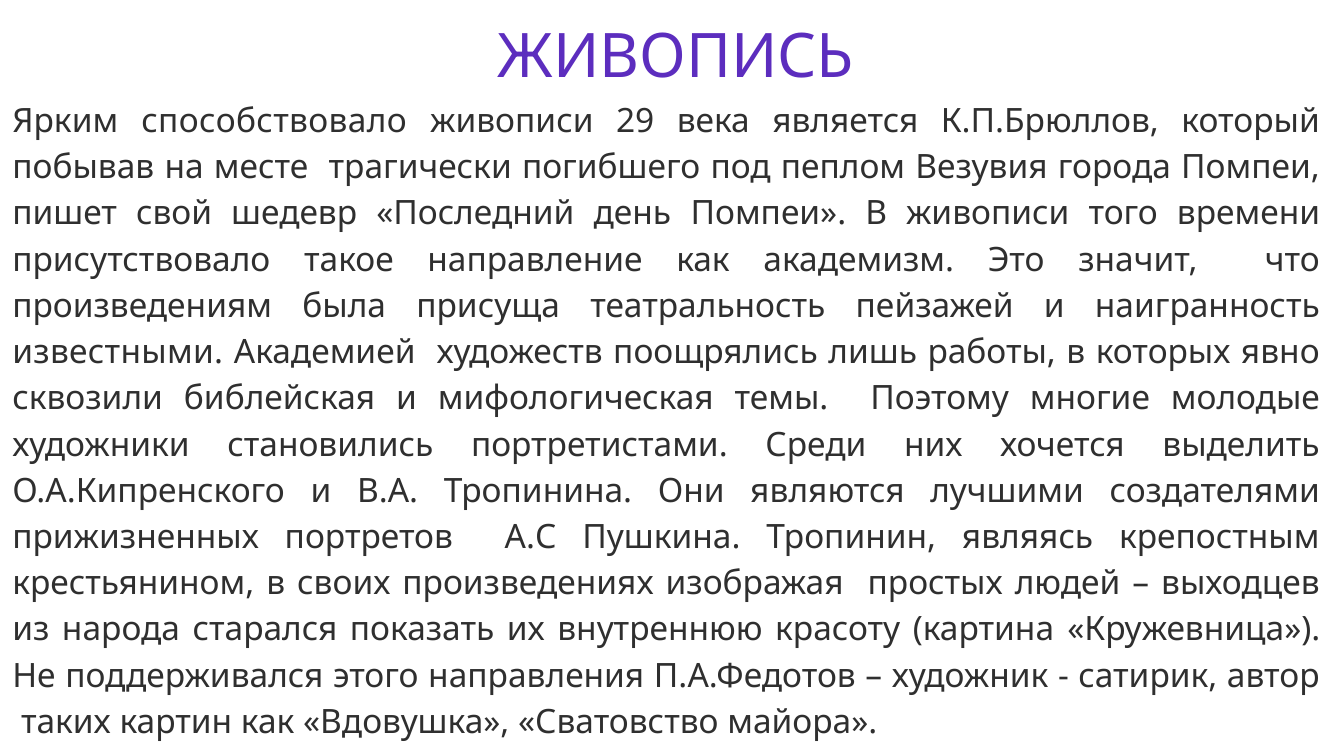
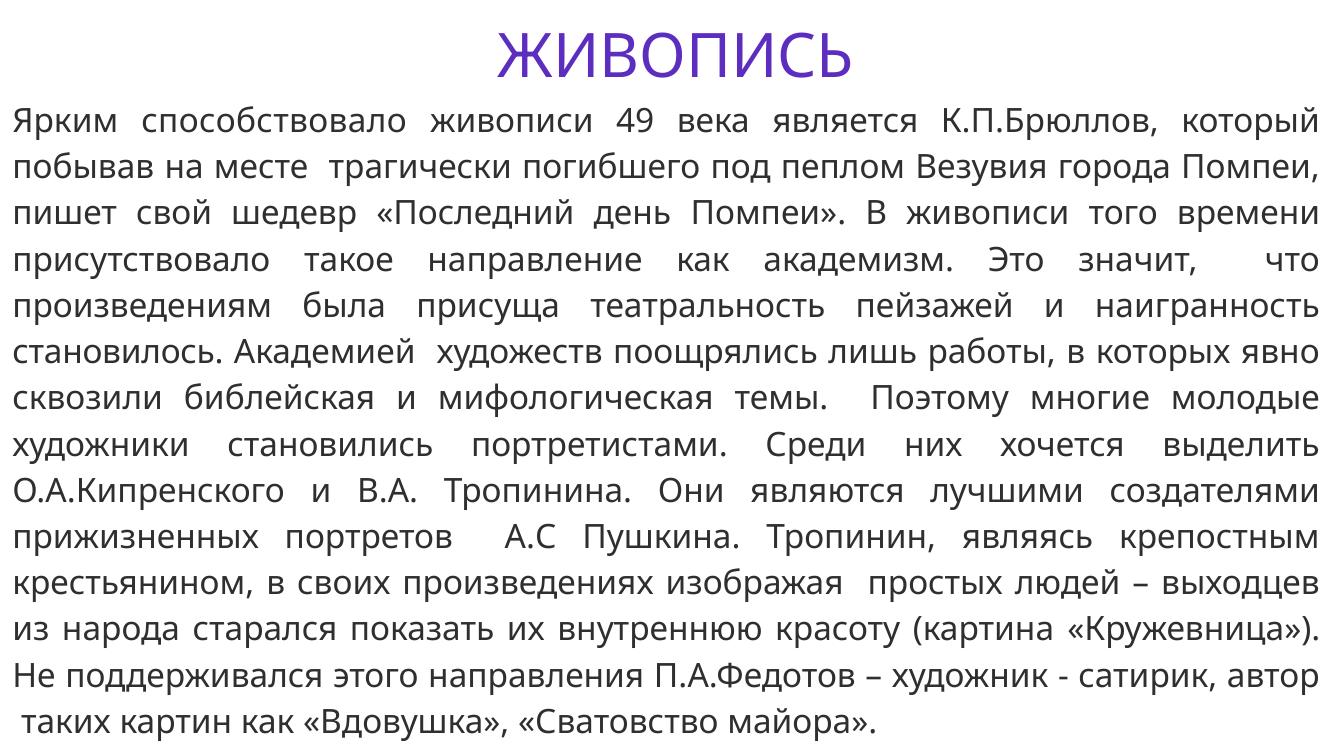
29: 29 -> 49 (635, 121)
известными: известными -> становилось (118, 352)
